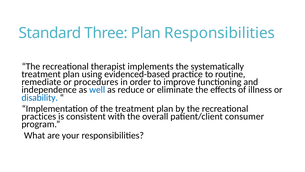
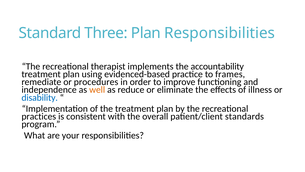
systematically: systematically -> accountability (217, 66)
routine: routine -> frames (230, 74)
well colour: blue -> orange (97, 90)
consumer: consumer -> standards (244, 116)
